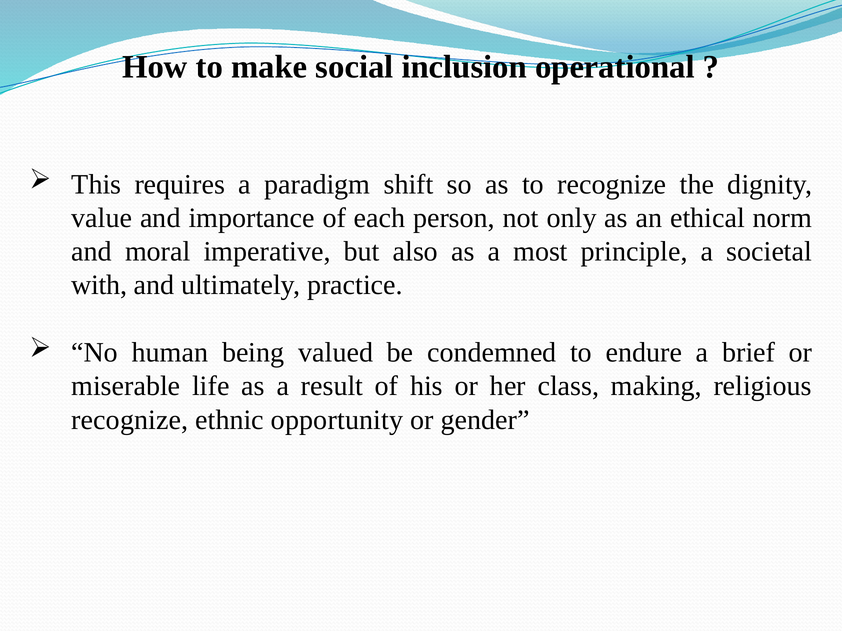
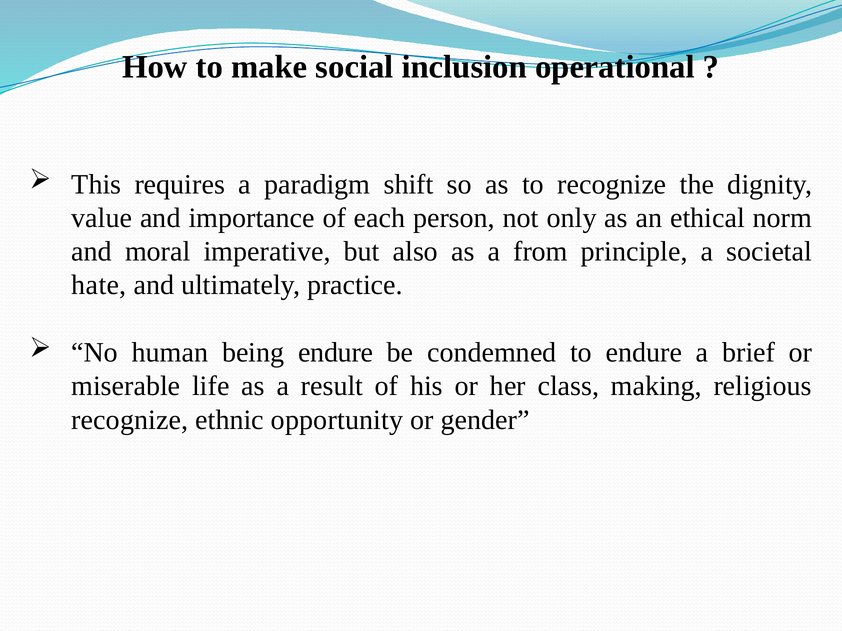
most: most -> from (540, 252)
with: with -> hate (99, 285)
being valued: valued -> endure (336, 353)
